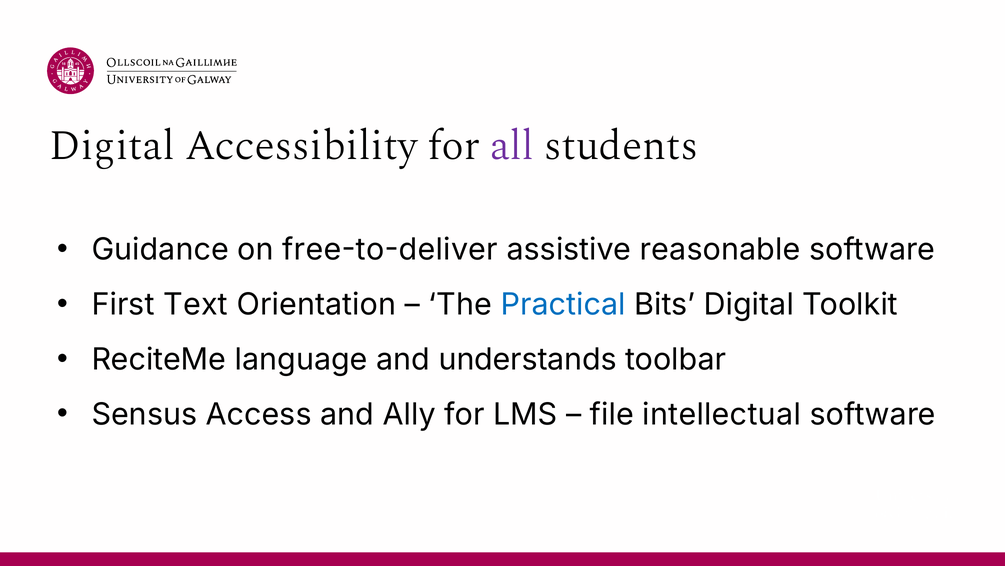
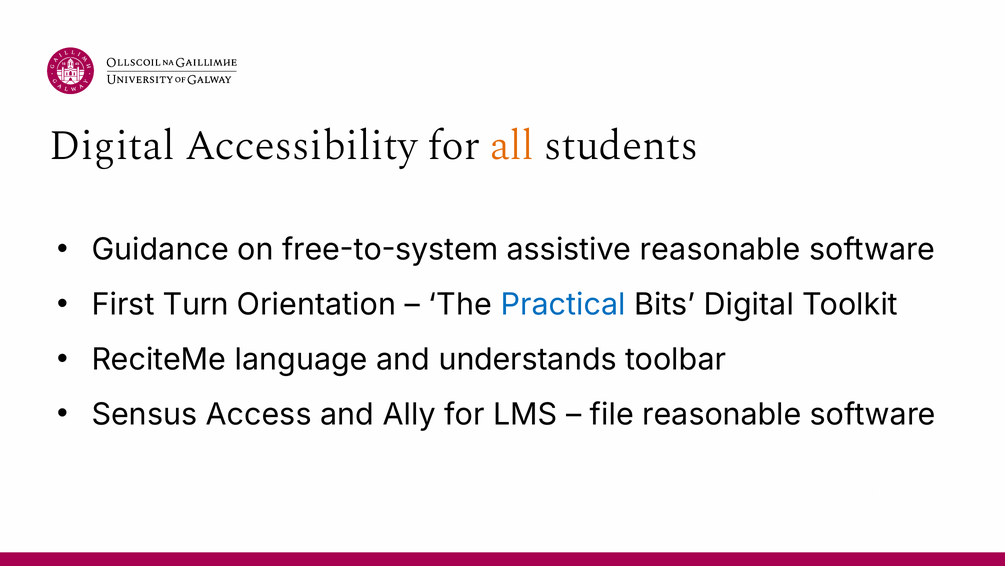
all colour: purple -> orange (512, 145)
free-to-deliver: free-to-deliver -> free-to-system (390, 249)
Text: Text -> Turn (196, 304)
file intellectual: intellectual -> reasonable (722, 414)
